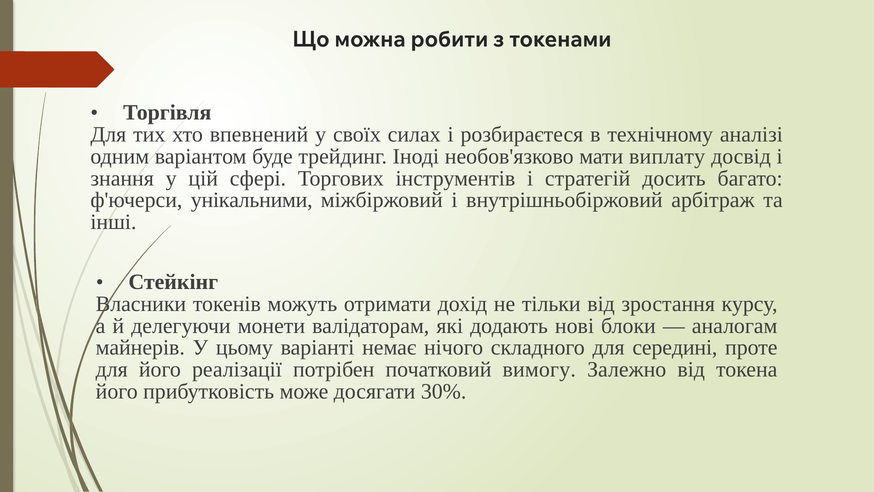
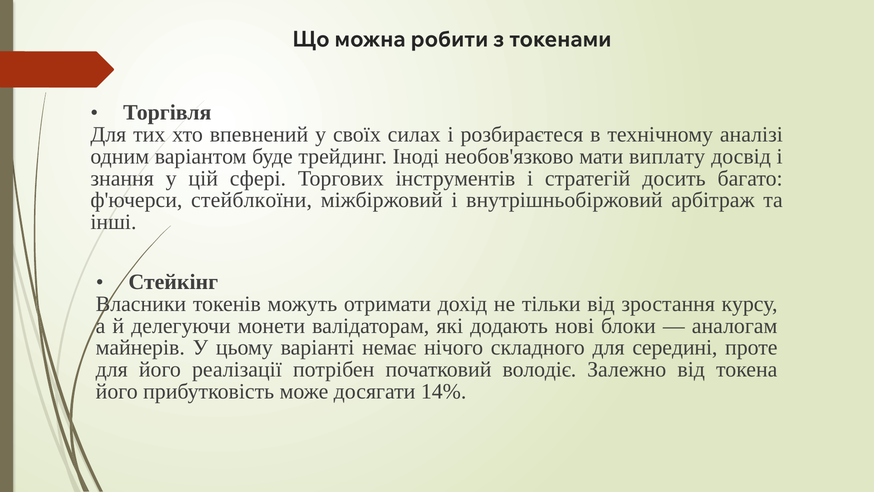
унікальними: унікальними -> стейблкоїни (252, 200)
вимогу: вимогу -> володіє (539, 369)
30%: 30% -> 14% (444, 391)
